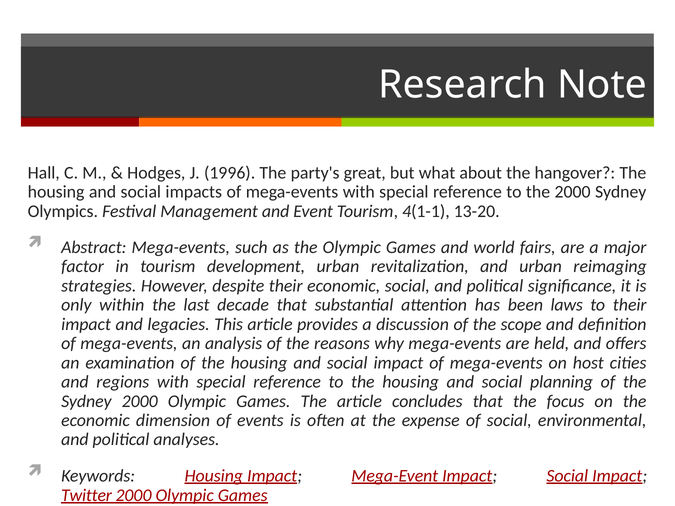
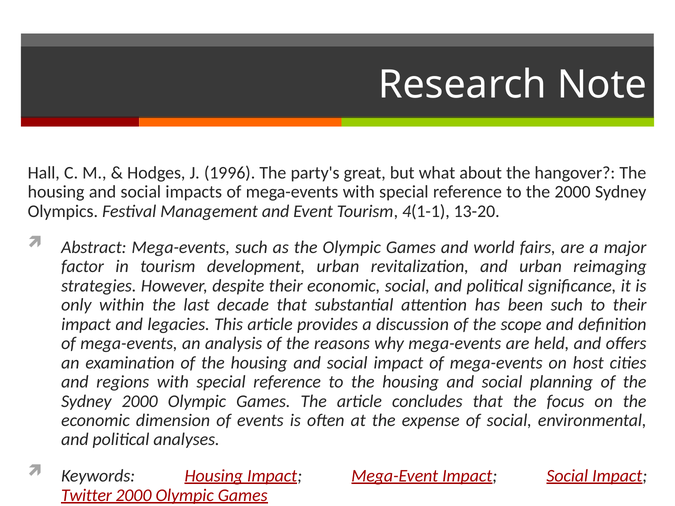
been laws: laws -> such (567, 305)
